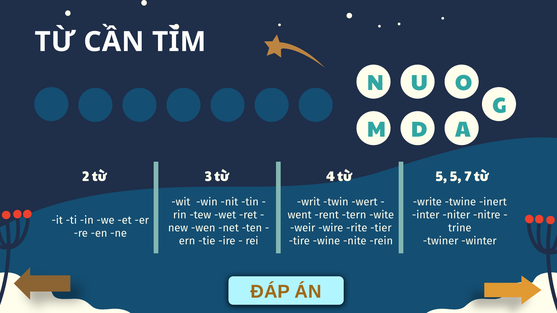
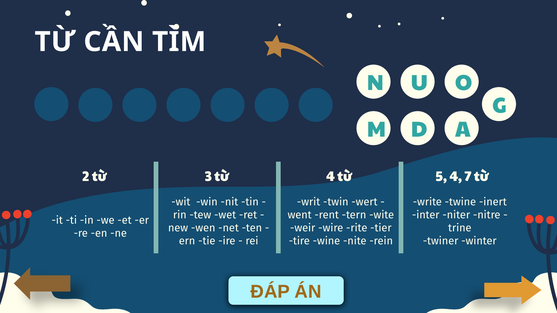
5 5: 5 -> 4 (456, 177)
